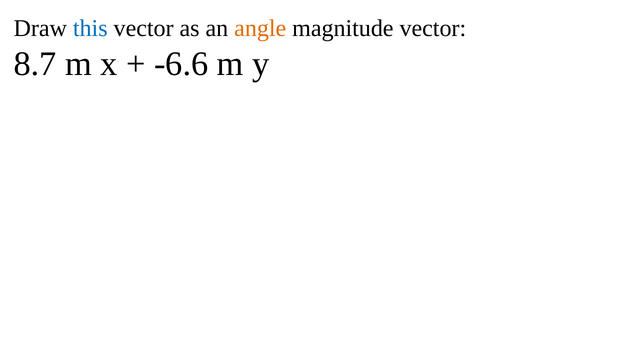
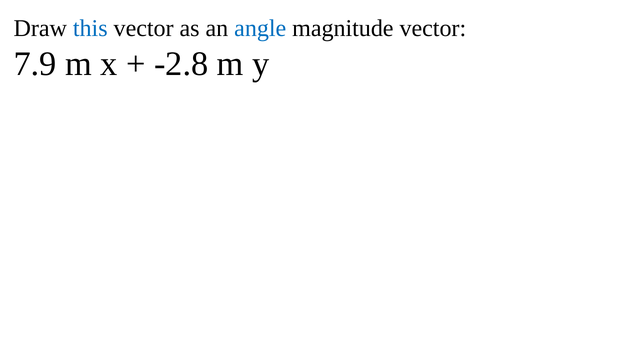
angle colour: orange -> blue (260, 28)
8.7: 8.7 -> 7.9 (35, 64)
-6.6: -6.6 -> -2.8 (181, 64)
